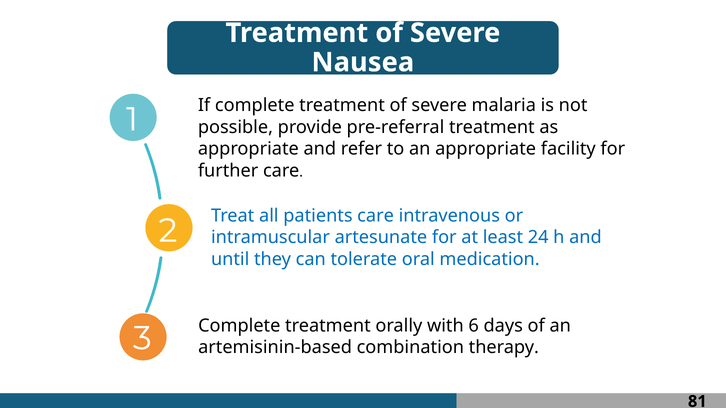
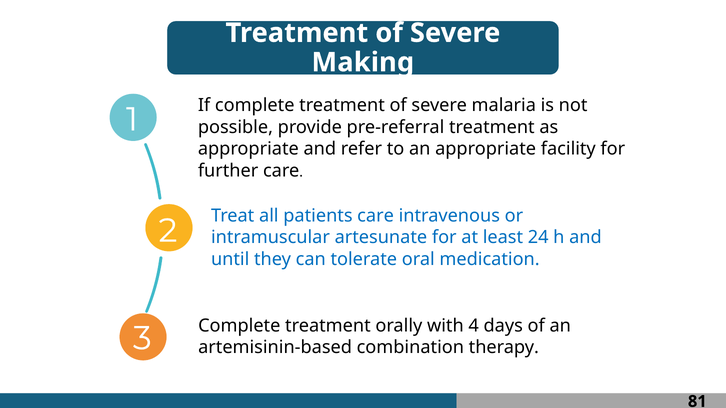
Nausea: Nausea -> Making (363, 62)
6: 6 -> 4 (474, 326)
